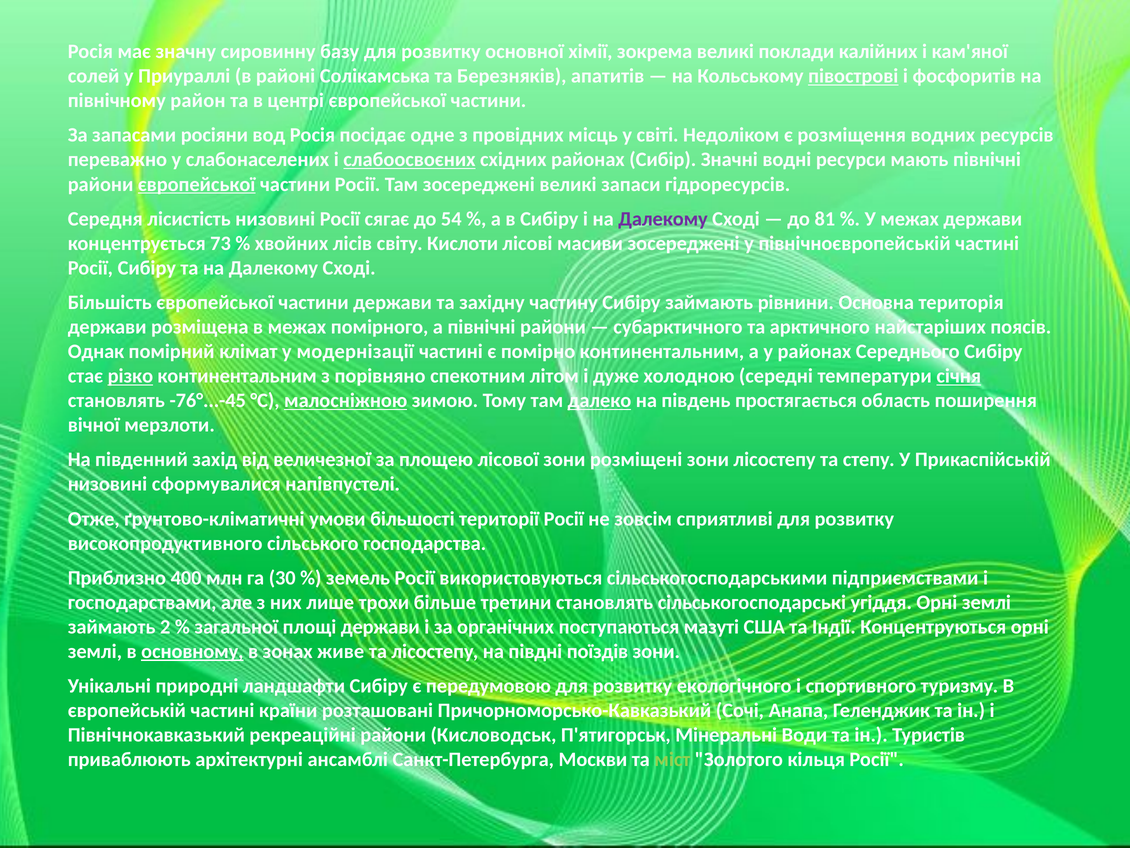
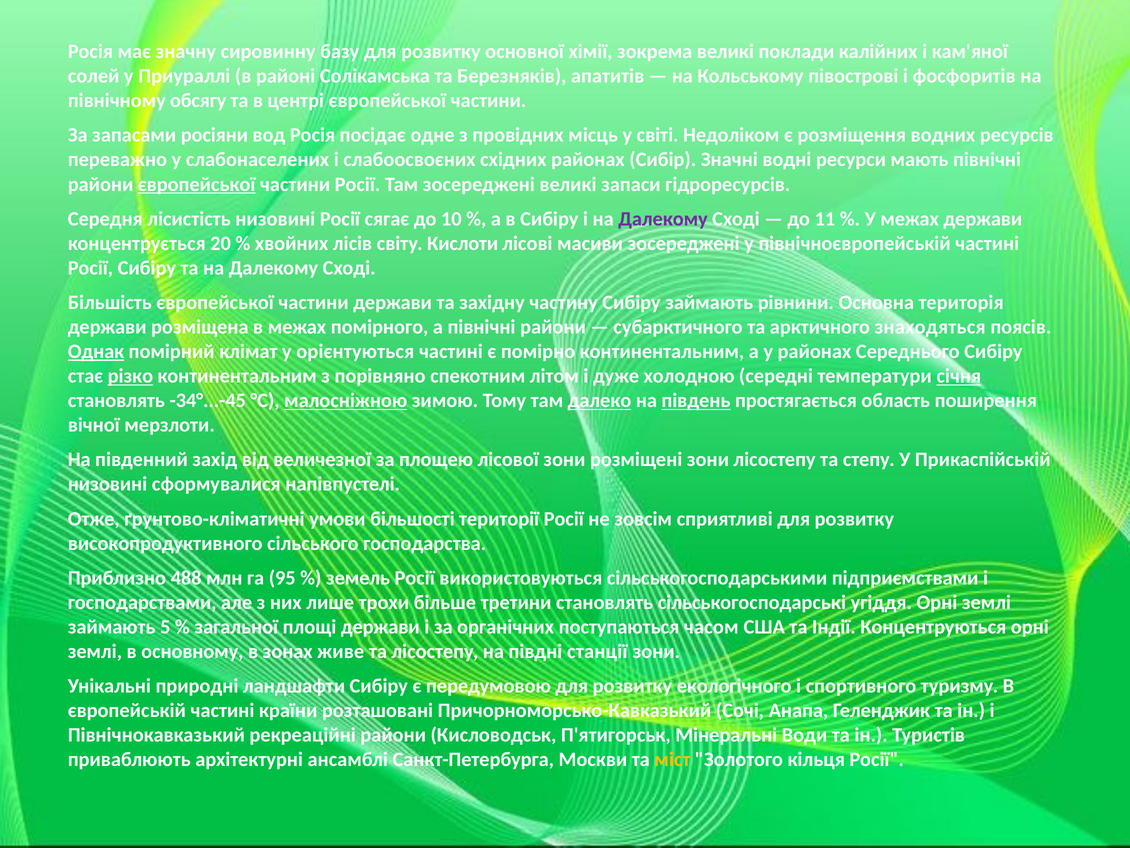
півострові underline: present -> none (853, 76)
район: район -> обсягу (198, 101)
слабоосвоєних underline: present -> none (409, 160)
54: 54 -> 10 (451, 219)
81: 81 -> 11 (825, 219)
73: 73 -> 20 (221, 243)
найстаріших: найстаріших -> знаходяться (930, 327)
Однак underline: none -> present (96, 351)
модернізації: модернізації -> орієнтуються (355, 351)
-76°...-45: -76°...-45 -> -34°...-45 (208, 400)
південь underline: none -> present (696, 400)
400: 400 -> 488 (186, 578)
30: 30 -> 95 (282, 578)
2: 2 -> 5 (165, 627)
мазуті: мазуті -> часом (711, 627)
основному underline: present -> none (192, 651)
поїздів: поїздів -> станції (597, 651)
міст colour: light green -> yellow (672, 759)
